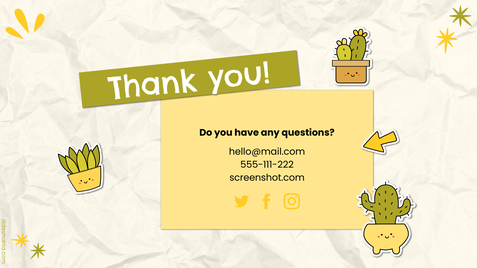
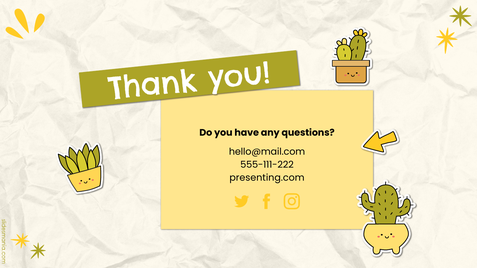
screenshot.com: screenshot.com -> presenting.com (267, 178)
